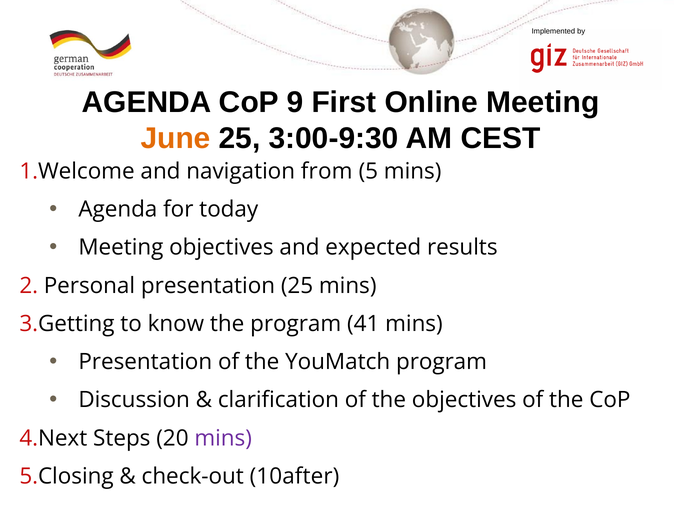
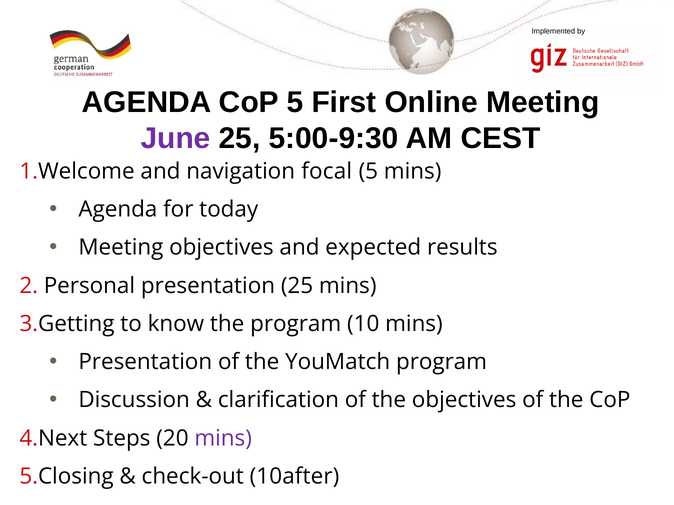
CoP 9: 9 -> 5 (295, 103)
June colour: orange -> purple (176, 138)
3:00-9:30: 3:00-9:30 -> 5:00-9:30 (334, 138)
from: from -> focal (327, 171)
41: 41 -> 10 (363, 324)
